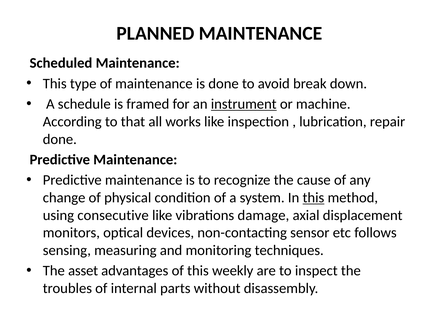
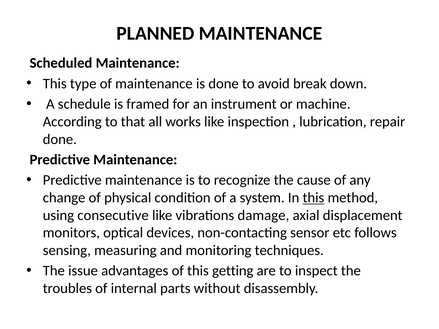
instrument underline: present -> none (244, 104)
asset: asset -> issue (83, 271)
weekly: weekly -> getting (233, 271)
